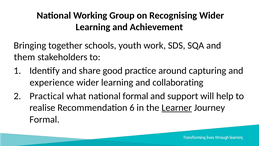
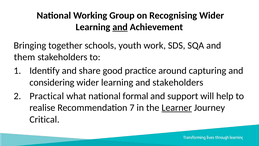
and underline: none -> present (120, 27)
experience: experience -> considering (52, 82)
and collaborating: collaborating -> stakeholders (178, 82)
6: 6 -> 7 (132, 108)
Formal: Formal -> Critical (44, 119)
